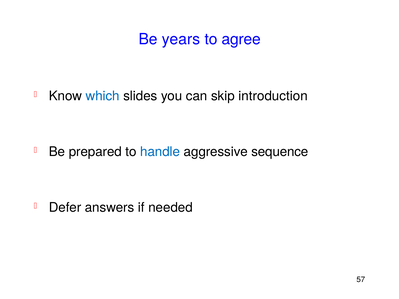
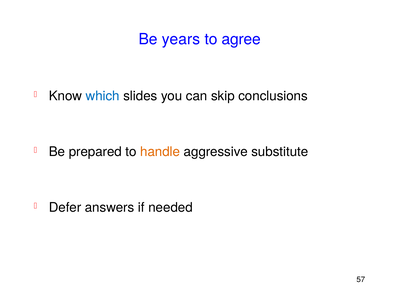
introduction: introduction -> conclusions (273, 96)
handle colour: blue -> orange (160, 152)
sequence: sequence -> substitute (280, 152)
